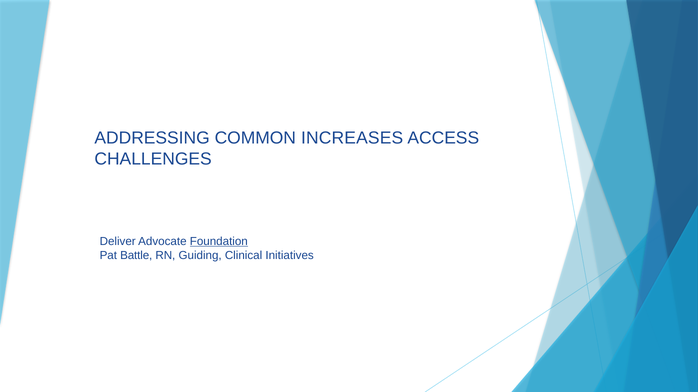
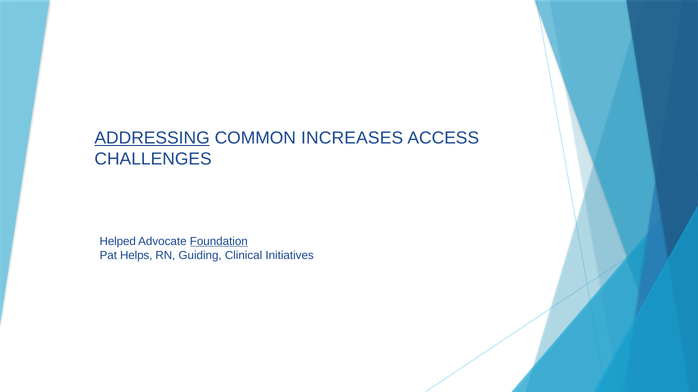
ADDRESSING underline: none -> present (152, 138)
Deliver: Deliver -> Helped (118, 242)
Battle: Battle -> Helps (136, 256)
